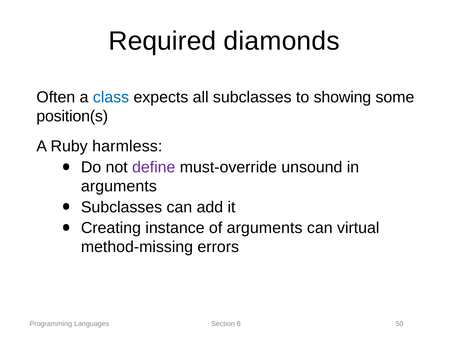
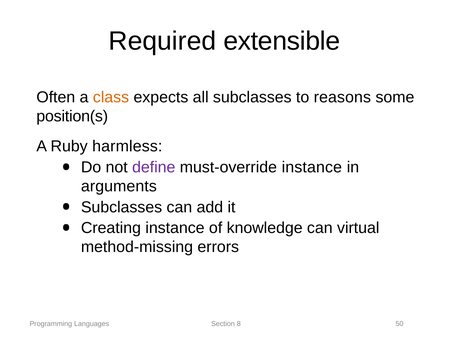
diamonds: diamonds -> extensible (282, 41)
class colour: blue -> orange (111, 97)
showing: showing -> reasons (342, 97)
must-override unsound: unsound -> instance (312, 167)
of arguments: arguments -> knowledge (265, 228)
